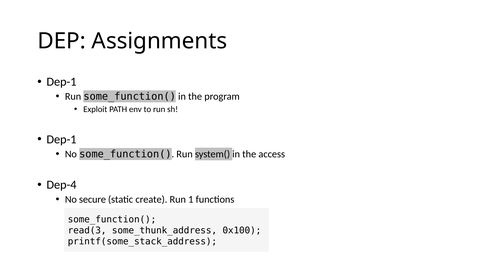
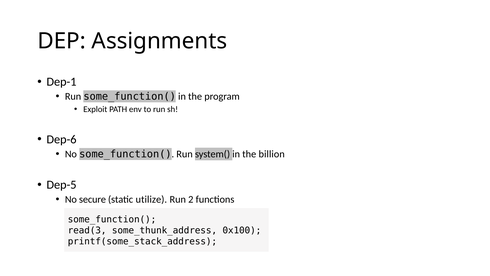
Dep-1: Dep-1 -> Dep-6 (62, 139)
access: access -> billion (272, 154)
Dep-4: Dep-4 -> Dep-5 (62, 185)
create: create -> utilize (151, 199)
1: 1 -> 2 (191, 199)
